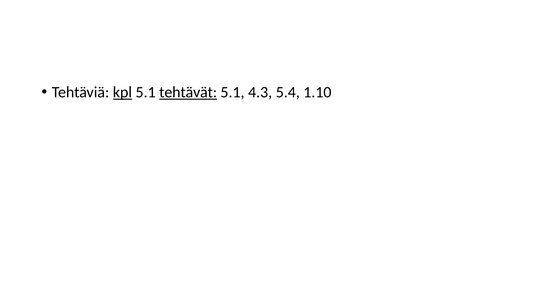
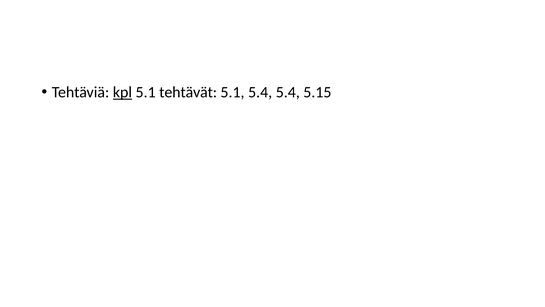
tehtävät underline: present -> none (188, 92)
5.1 4.3: 4.3 -> 5.4 (260, 92)
1.10: 1.10 -> 5.15 (317, 92)
